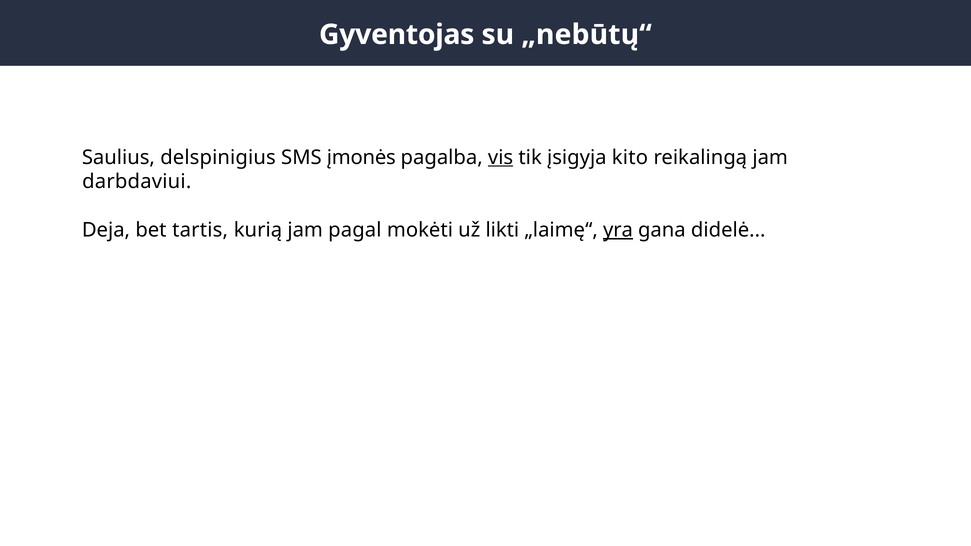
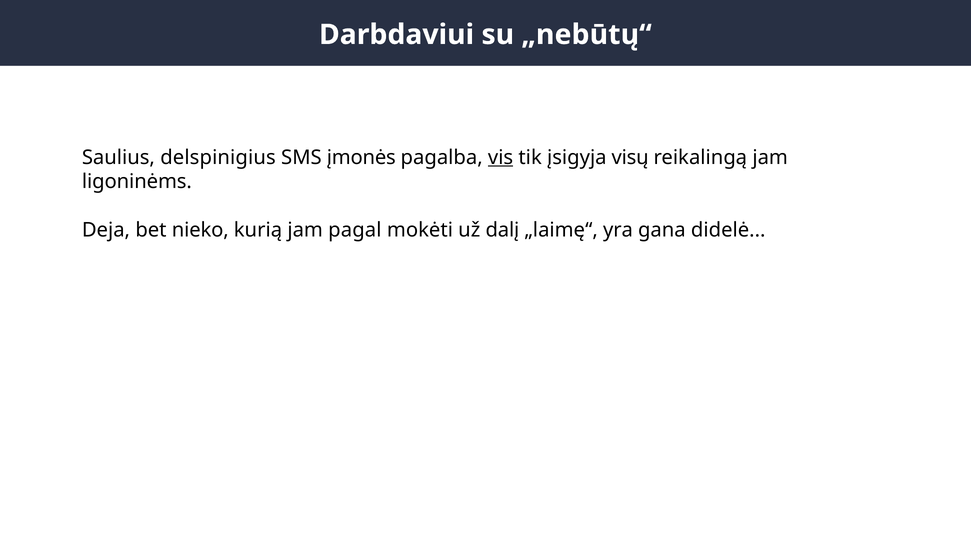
Gyventojas: Gyventojas -> Darbdaviui (397, 35)
kito: kito -> visų (630, 157)
darbdaviui: darbdaviui -> ligoninėms (137, 182)
tartis: tartis -> nieko (200, 230)
likti: likti -> dalį (502, 230)
yra underline: present -> none (618, 230)
